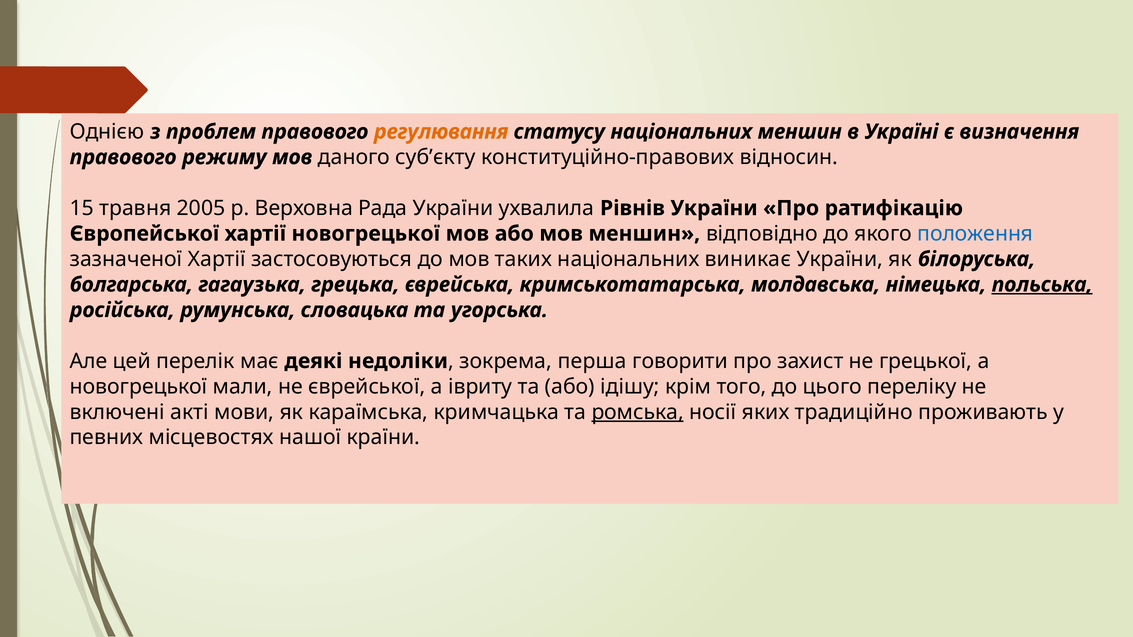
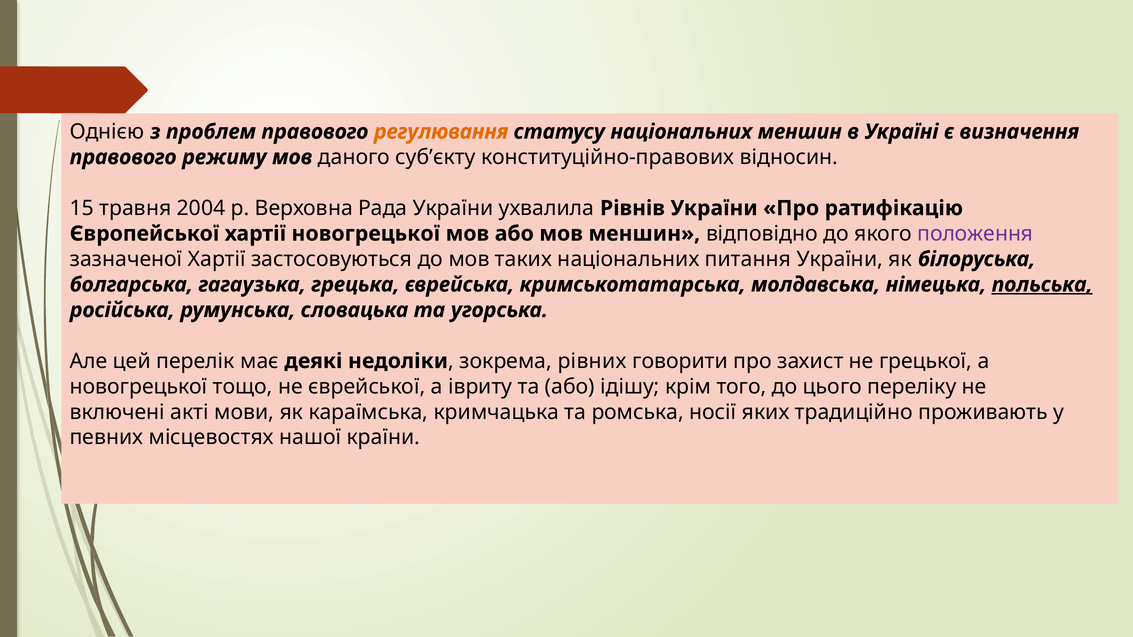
2005: 2005 -> 2004 (201, 208)
положення colour: blue -> purple (975, 234)
виникає: виникає -> питання (748, 259)
перша: перша -> рівних (592, 361)
мали: мали -> тощо (243, 387)
ромська underline: present -> none (638, 412)
